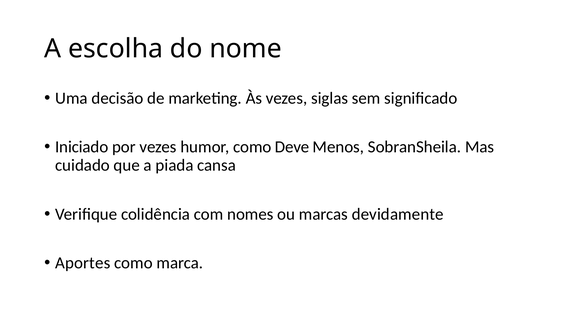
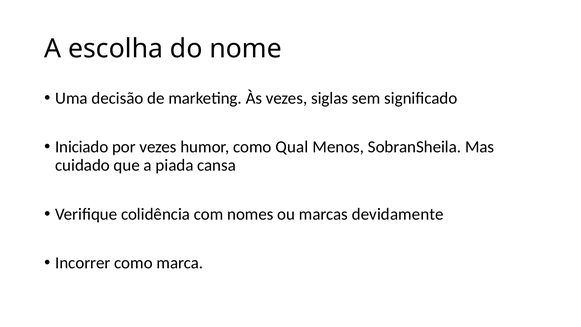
Deve: Deve -> Qual (292, 147)
Aportes: Aportes -> Incorrer (83, 263)
